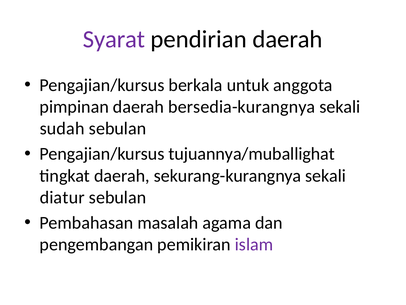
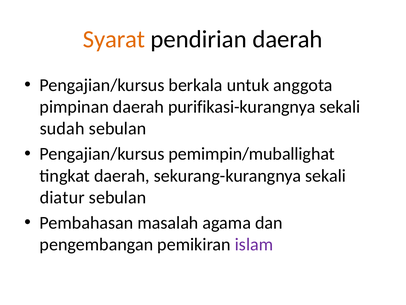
Syarat colour: purple -> orange (114, 39)
bersedia-kurangnya: bersedia-kurangnya -> purifikasi-kurangnya (242, 107)
tujuannya/muballighat: tujuannya/muballighat -> pemimpin/muballighat (252, 154)
